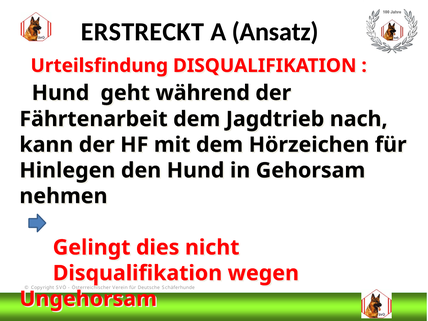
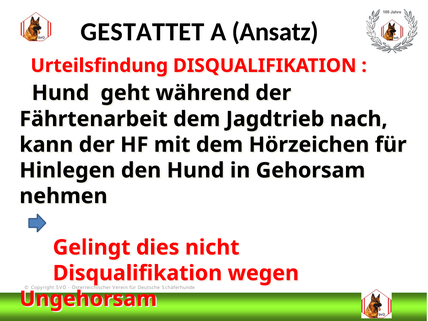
ERSTRECKT: ERSTRECKT -> GESTATTET (143, 32)
